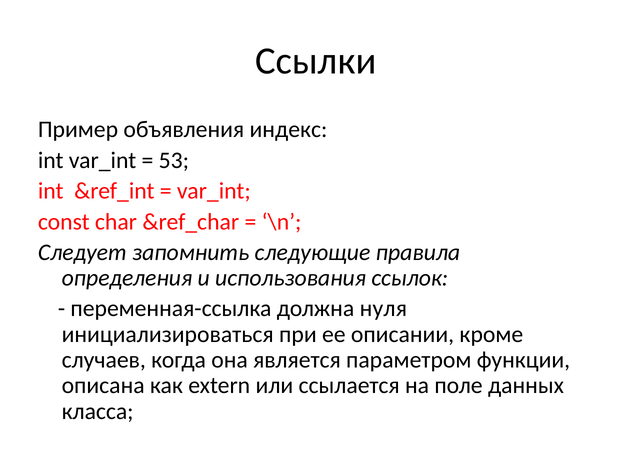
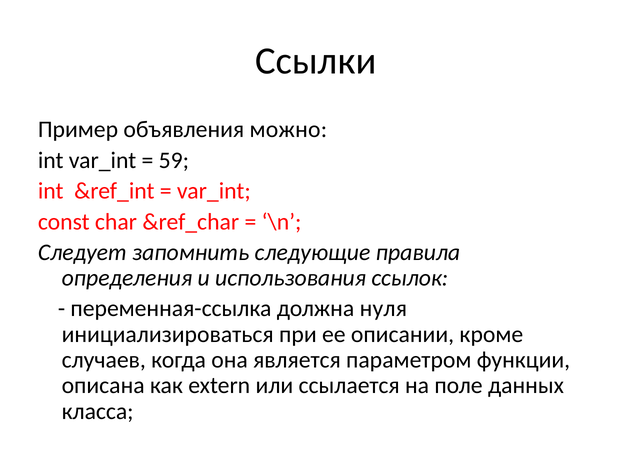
индекс: индекс -> можно (288, 130)
53: 53 -> 59 (174, 160)
